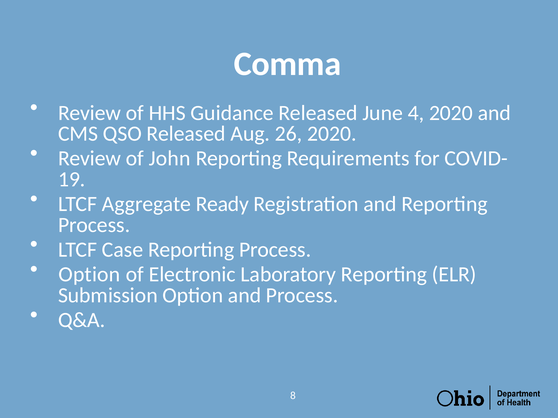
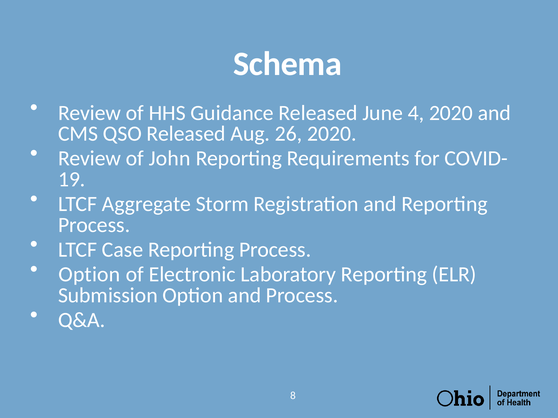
Comma: Comma -> Schema (288, 64)
Ready: Ready -> Storm (222, 204)
